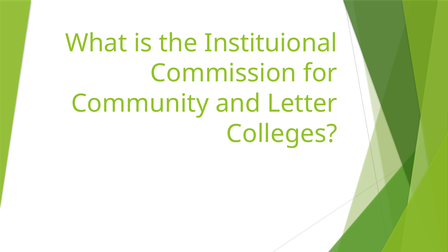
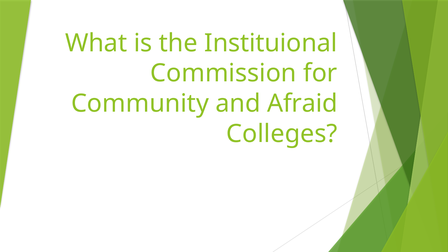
Letter: Letter -> Afraid (302, 104)
